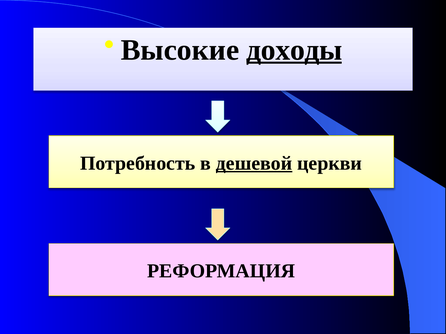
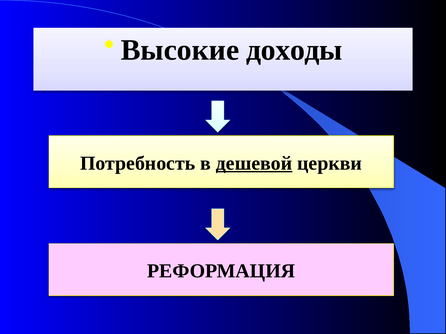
доходы underline: present -> none (294, 50)
